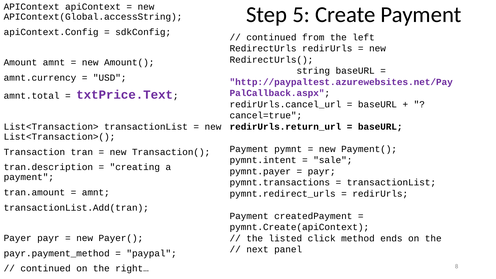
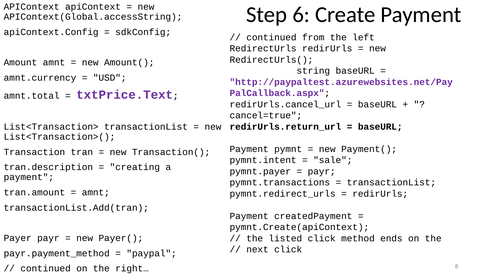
5: 5 -> 6 (301, 15)
next panel: panel -> click (288, 249)
